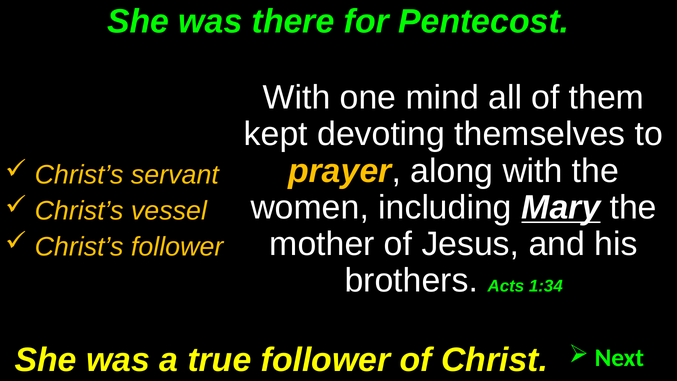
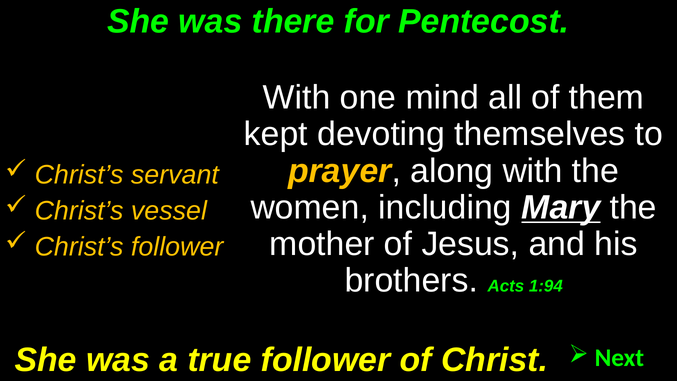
1:34: 1:34 -> 1:94 (546, 286)
